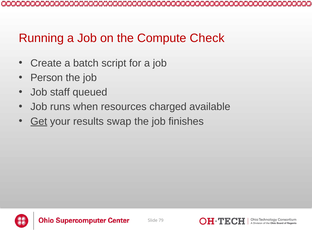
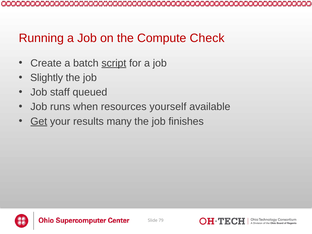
script underline: none -> present (114, 63)
Person: Person -> Slightly (47, 78)
charged: charged -> yourself (168, 107)
swap: swap -> many (119, 121)
